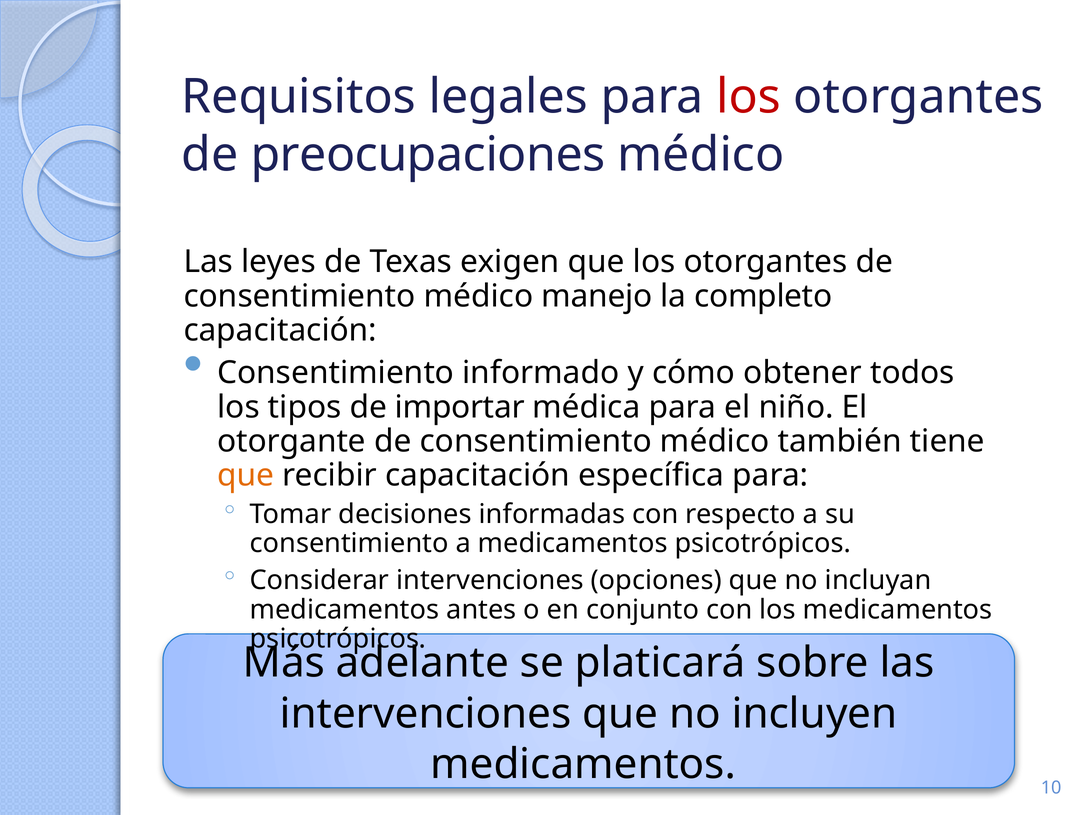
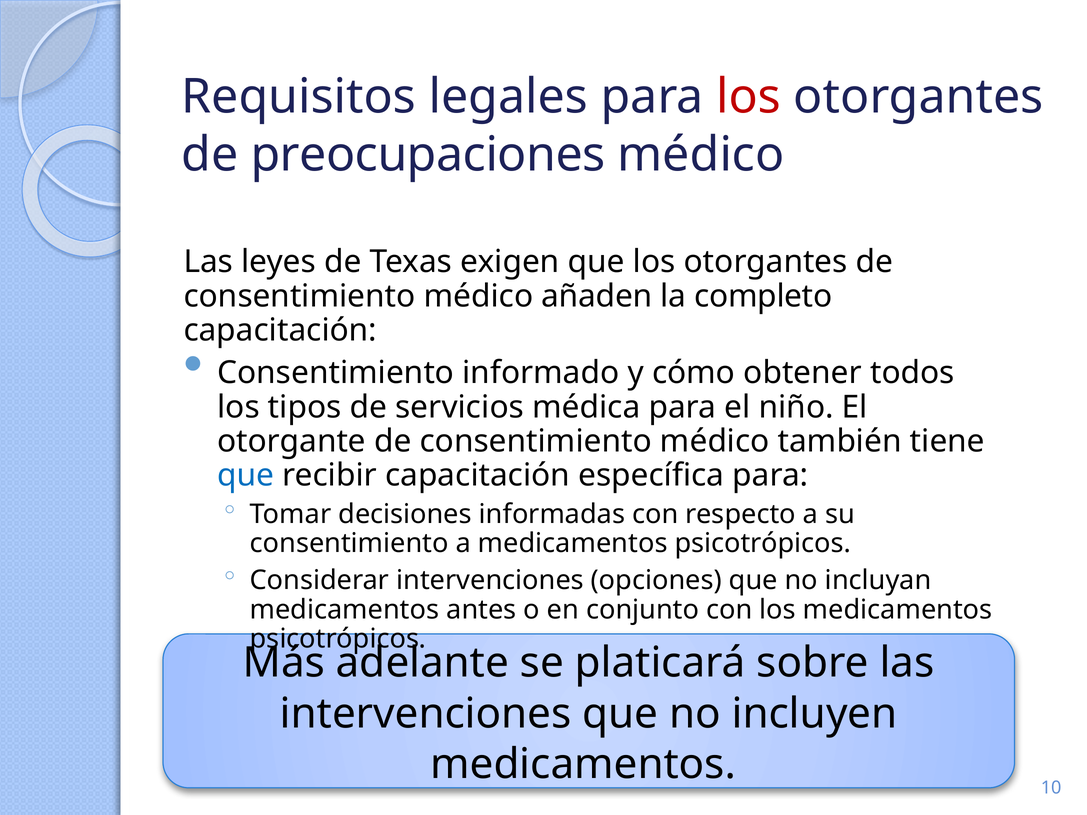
manejo: manejo -> añaden (597, 296)
importar: importar -> servicios (460, 407)
que colour: orange -> blue (246, 476)
